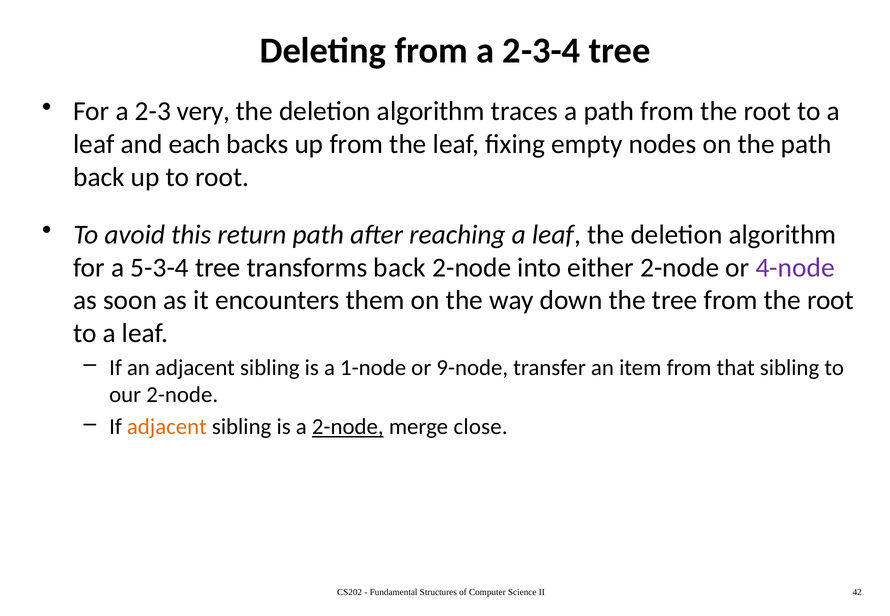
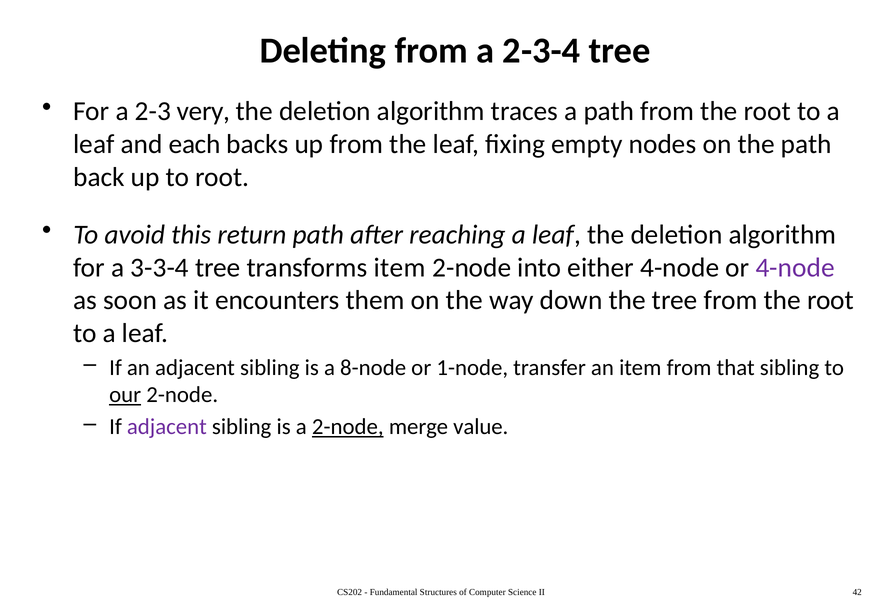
5-3-4: 5-3-4 -> 3-3-4 (160, 268)
transforms back: back -> item (400, 268)
either 2-node: 2-node -> 4-node (680, 268)
1-node: 1-node -> 8-node (373, 368)
9-node: 9-node -> 1-node (472, 368)
our underline: none -> present (125, 395)
adjacent colour: orange -> purple (167, 427)
close: close -> value (481, 427)
